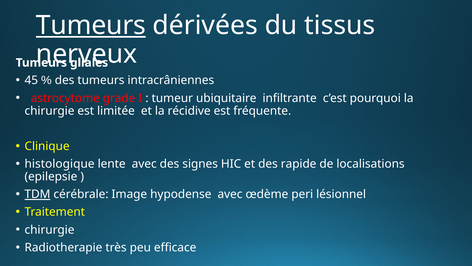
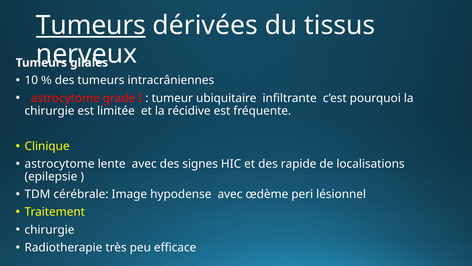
45: 45 -> 10 (31, 80)
histologique: histologique -> astrocytome (60, 164)
TDM underline: present -> none (38, 194)
